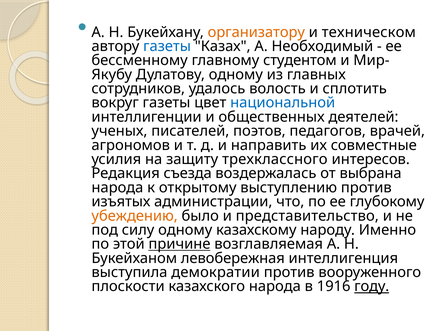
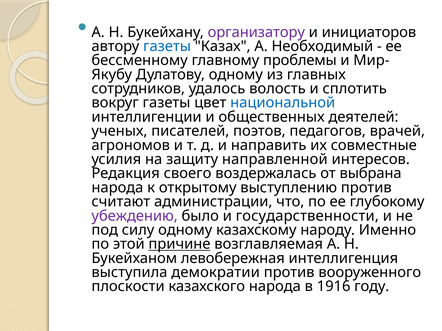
организатору colour: orange -> purple (256, 32)
техническом: техническом -> инициаторов (369, 32)
студентом: студентом -> проблемы (300, 61)
трехклассного: трехклассного -> направленной (275, 160)
съезда: съезда -> своего (188, 174)
изъятых: изъятых -> считают (121, 202)
убеждению colour: orange -> purple (135, 216)
представительство: представительство -> государственности (307, 216)
году underline: present -> none (372, 287)
